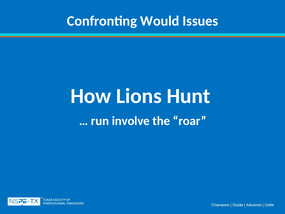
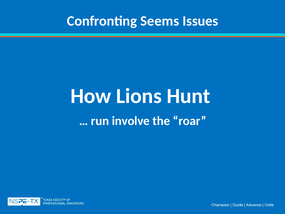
Would: Would -> Seems (160, 21)
